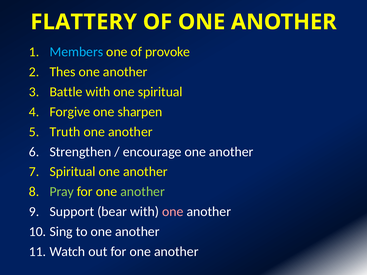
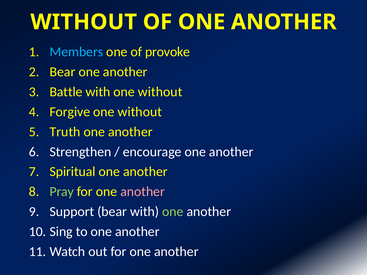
FLATTERY: FLATTERY -> WITHOUT (84, 22)
Thes: Thes -> Bear (62, 72)
with one spiritual: spiritual -> without (160, 92)
Forgive one sharpen: sharpen -> without (140, 112)
another colour: light green -> pink (143, 192)
one colour: pink -> light green (173, 212)
